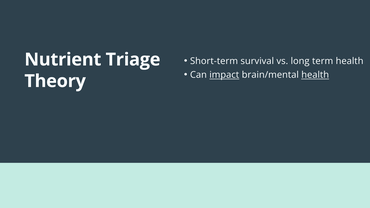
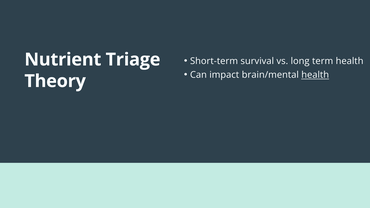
impact underline: present -> none (224, 75)
